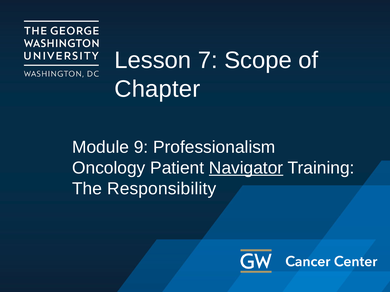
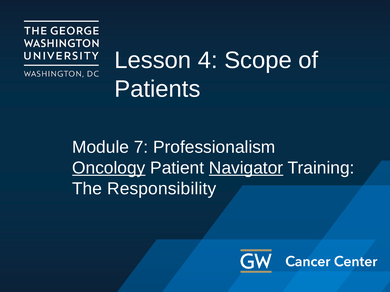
7: 7 -> 4 (208, 60)
Chapter: Chapter -> Patients (157, 89)
9: 9 -> 7 (141, 147)
Oncology underline: none -> present (109, 168)
